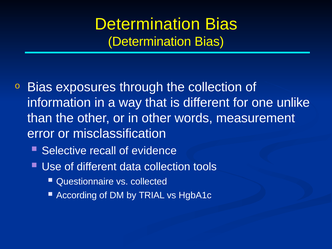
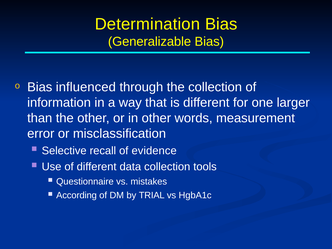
Determination: Determination -> Generalizable (150, 42)
exposures: exposures -> influenced (86, 87)
unlike: unlike -> larger (293, 103)
collected: collected -> mistakes (149, 182)
